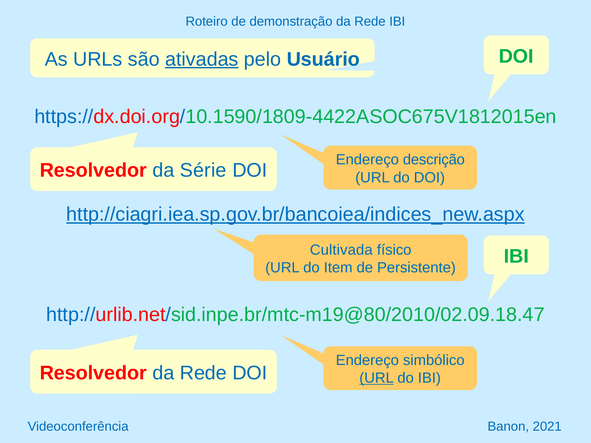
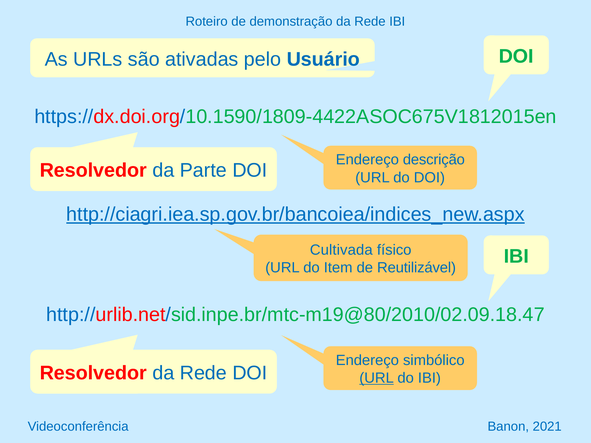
ativadas underline: present -> none (202, 59)
Série: Série -> Parte (203, 171)
Persistente: Persistente -> Reutilizável (416, 268)
